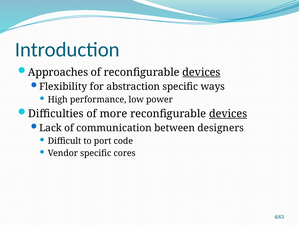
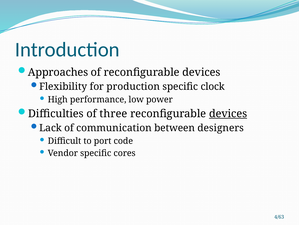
devices underline: present -> none (201, 72)
abstraction: abstraction -> production (133, 86)
ways: ways -> clock (213, 86)
more: more -> three (113, 113)
